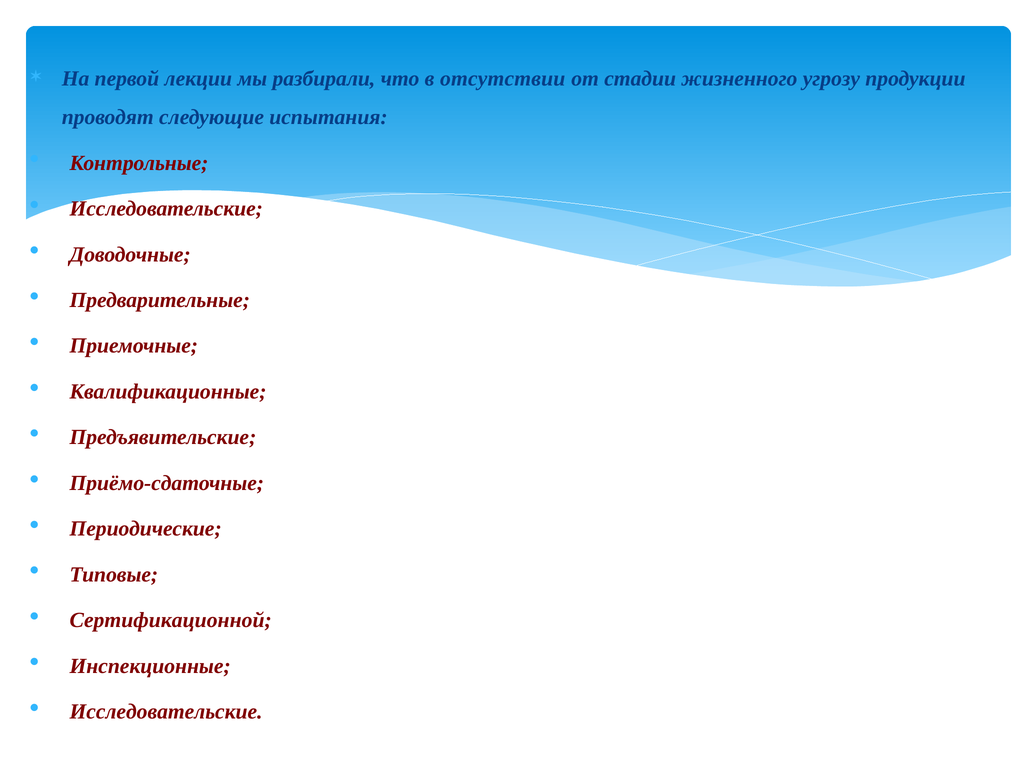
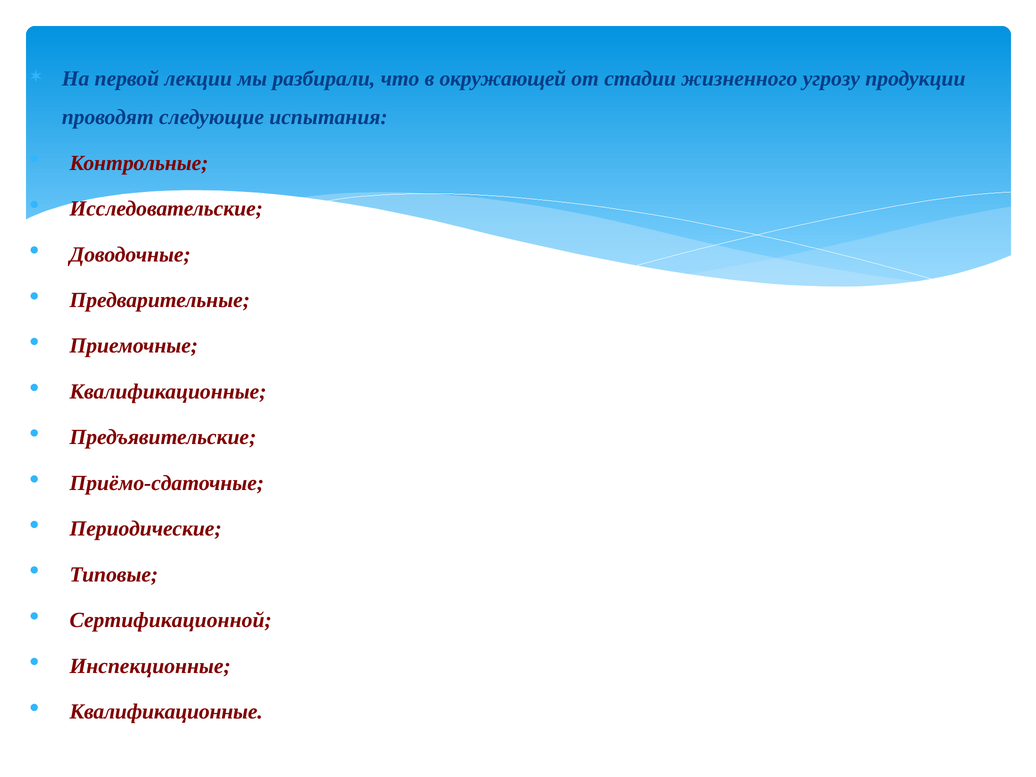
отсутствии: отсутствии -> окружающей (503, 78)
Исследовательские: Исследовательские -> Квалификационные (166, 712)
